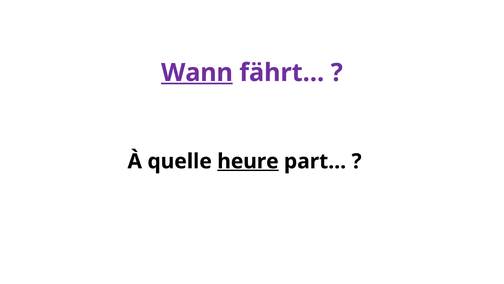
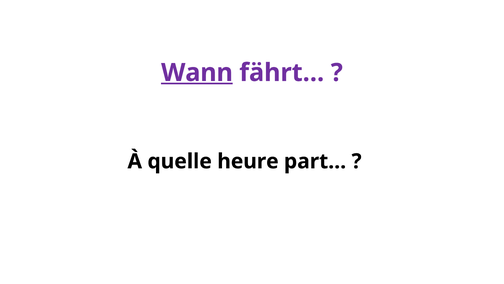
heure underline: present -> none (248, 161)
